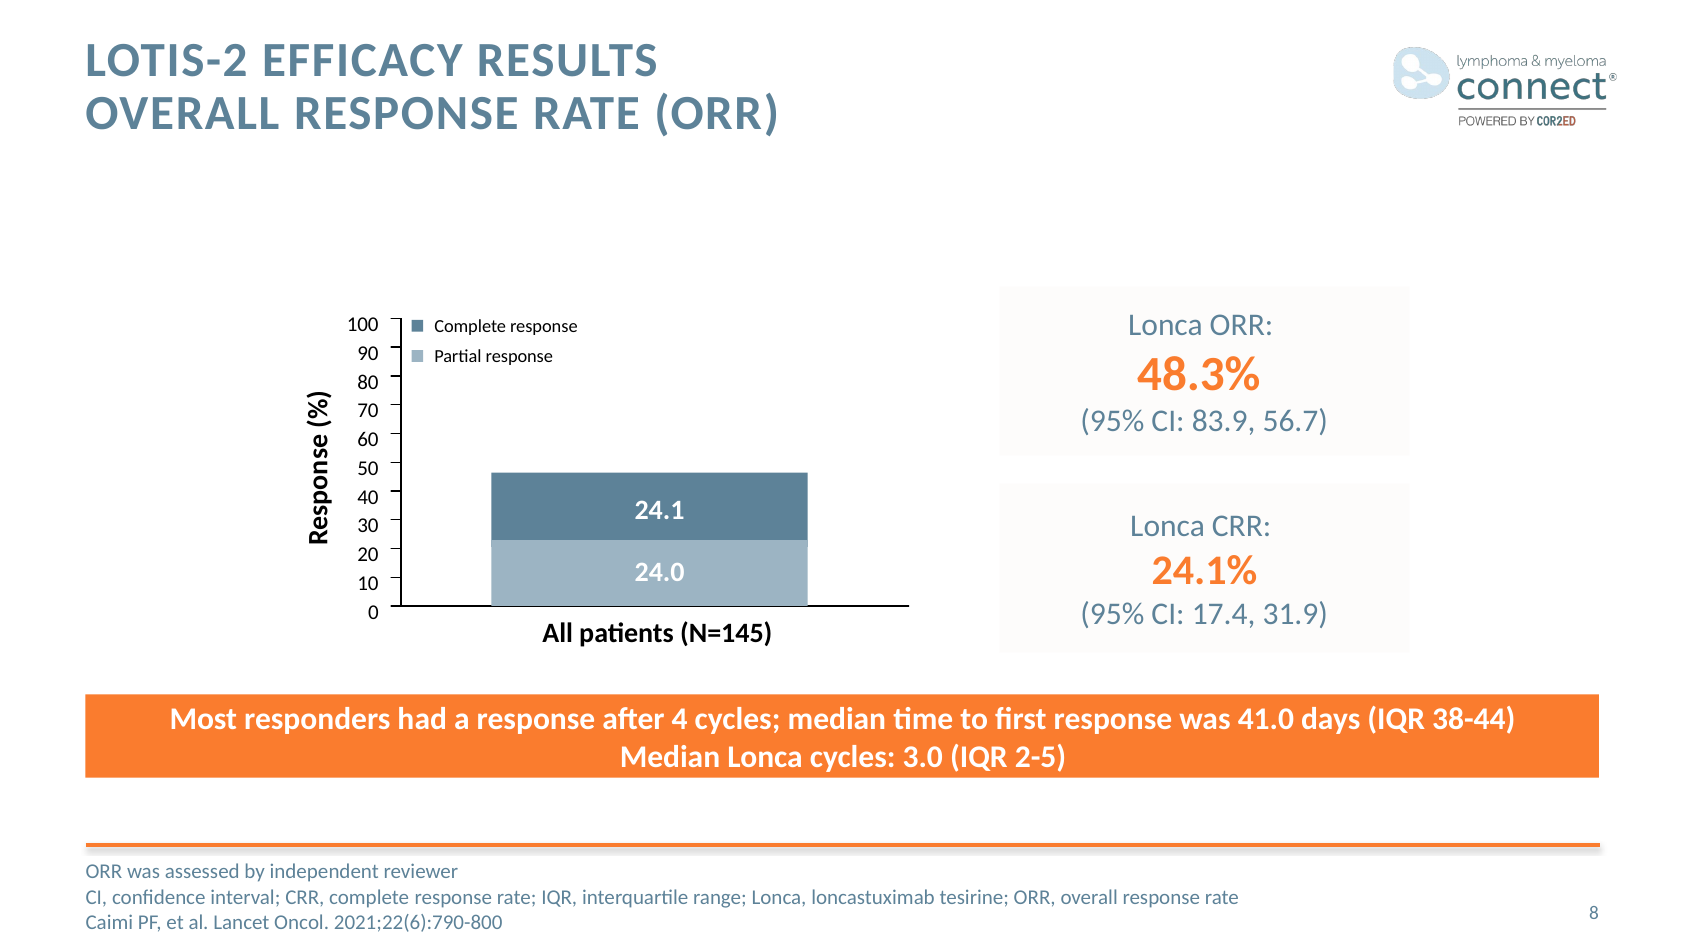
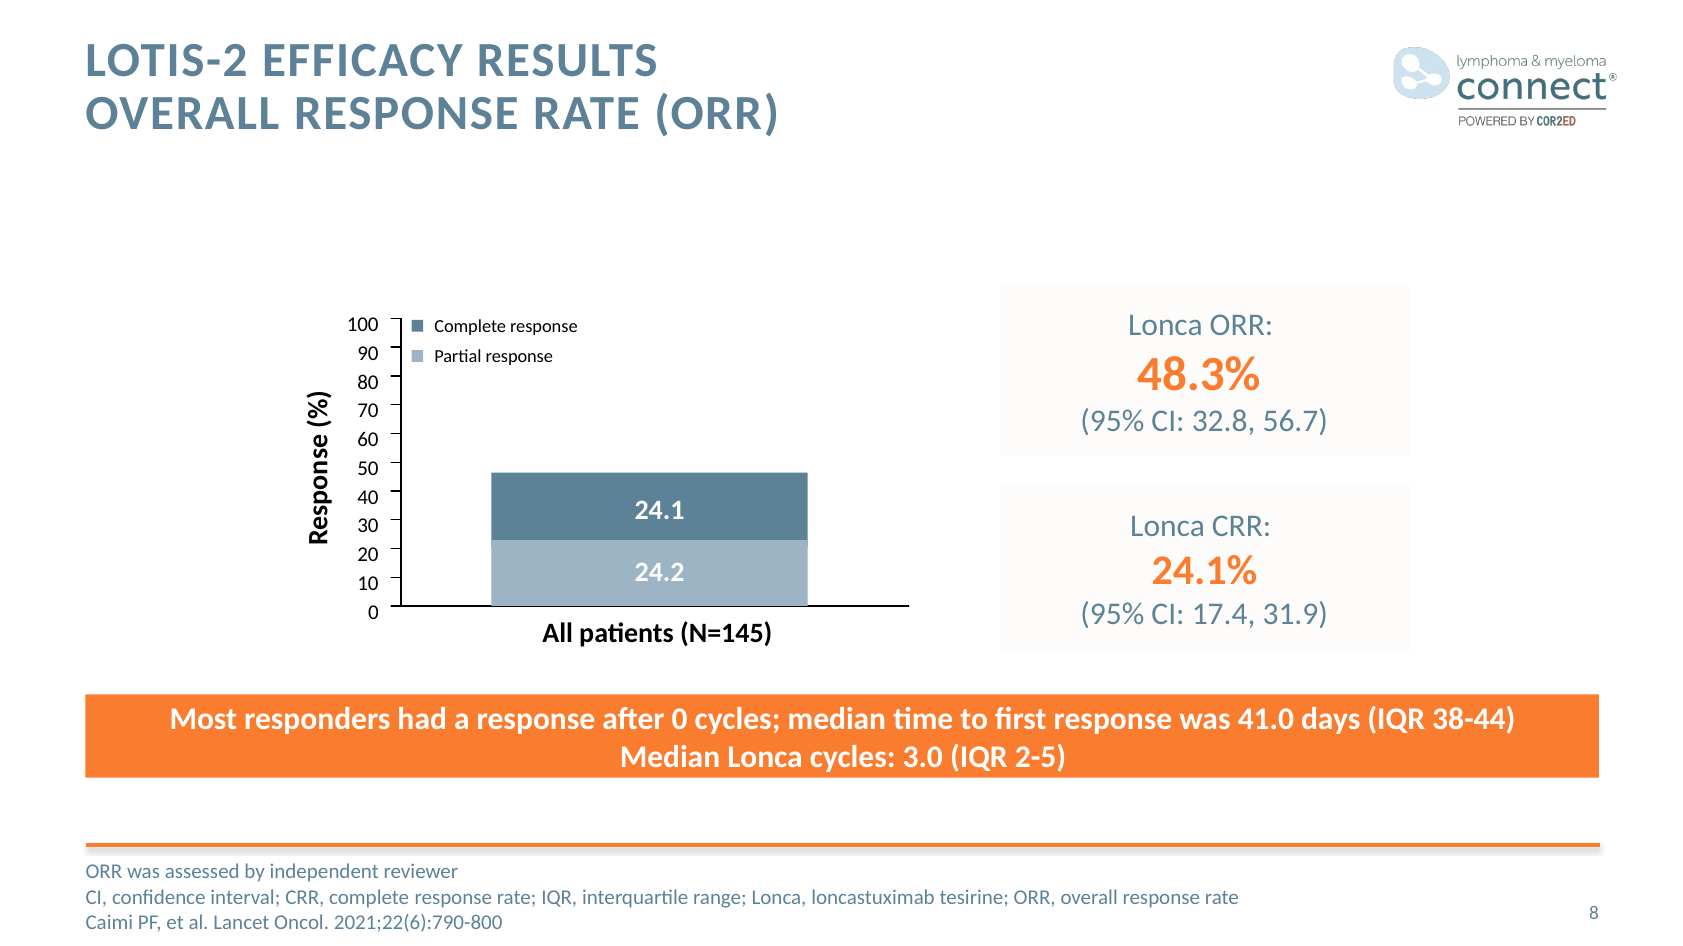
83.9: 83.9 -> 32.8 (1224, 422)
24.0: 24.0 -> 24.2 (660, 572)
after 4: 4 -> 0 (680, 720)
